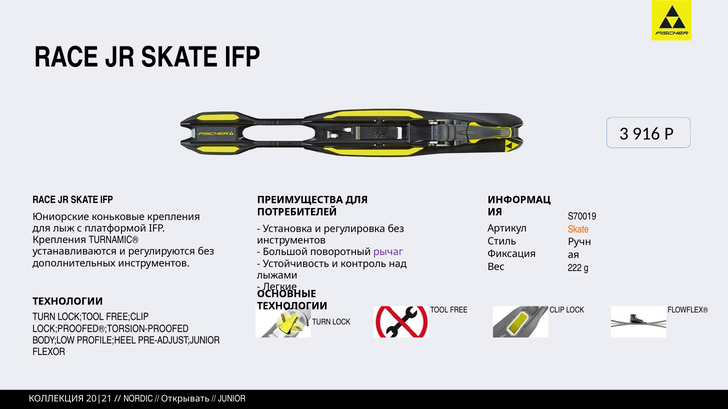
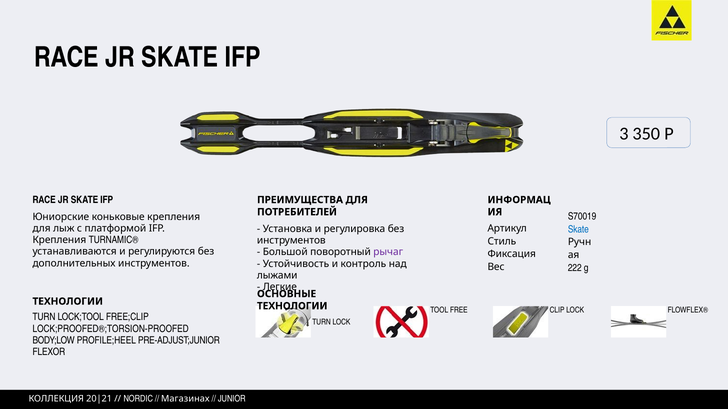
916: 916 -> 350 (646, 134)
Skate colour: orange -> blue (578, 230)
Открывать: Открывать -> Магазинах (185, 399)
